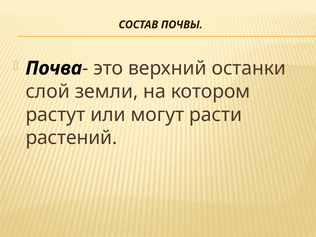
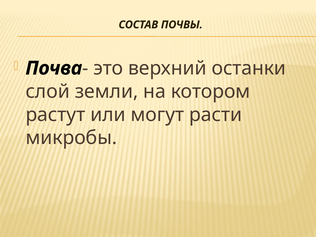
растений: растений -> микробы (71, 138)
